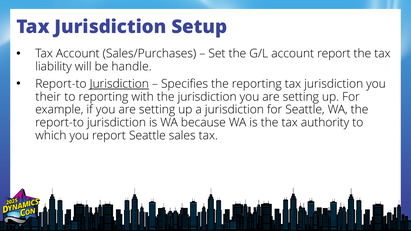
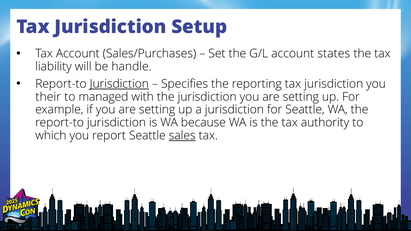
account report: report -> states (334, 54)
to reporting: reporting -> managed (103, 97)
sales underline: none -> present (182, 136)
